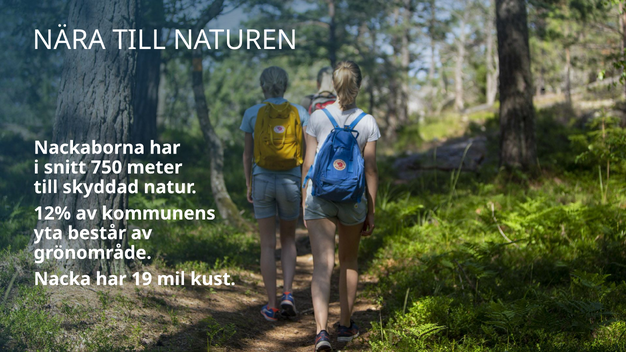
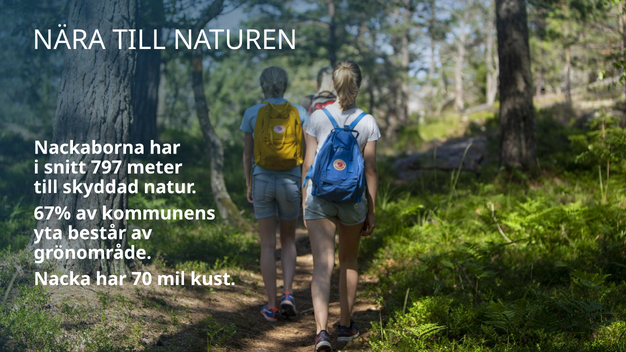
750: 750 -> 797 (106, 168)
12%: 12% -> 67% (52, 213)
19: 19 -> 70 (142, 279)
